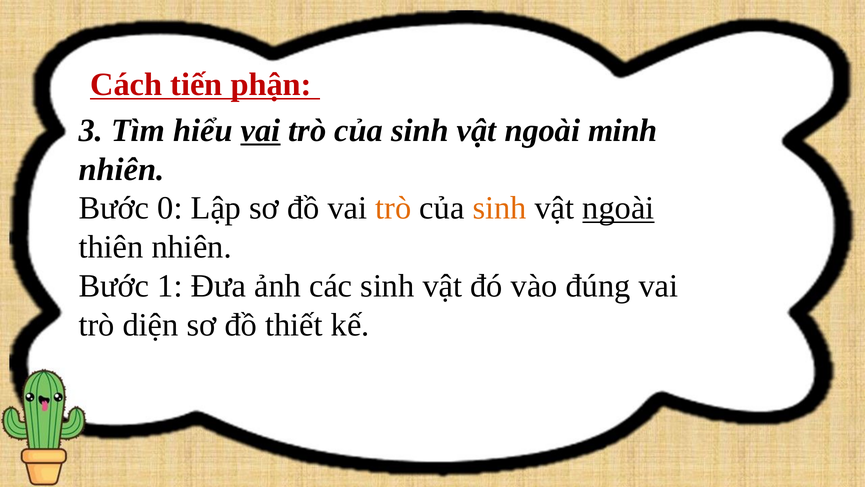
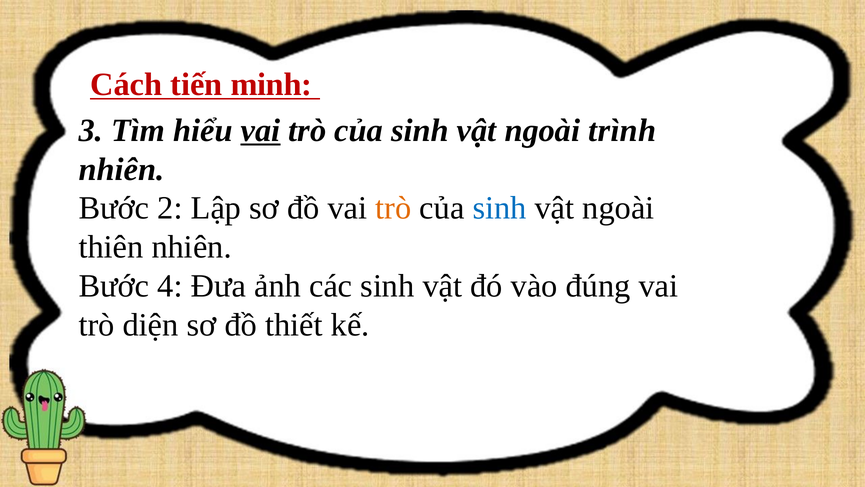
phận: phận -> minh (271, 84)
minh: minh -> trình (622, 130)
0: 0 -> 2 (170, 208)
sinh colour: orange -> blue (500, 208)
ngoài underline: present -> none (618, 208)
1: 1 -> 4 (170, 286)
